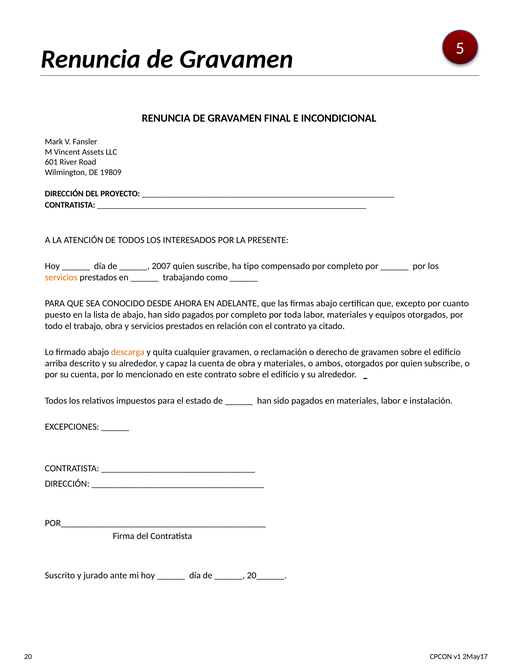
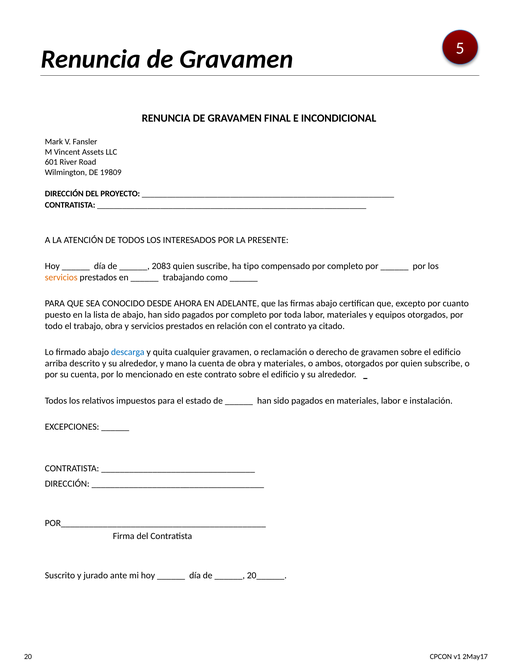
2007: 2007 -> 2083 (161, 266)
descarga colour: orange -> blue (128, 352)
capaz: capaz -> mano (177, 363)
